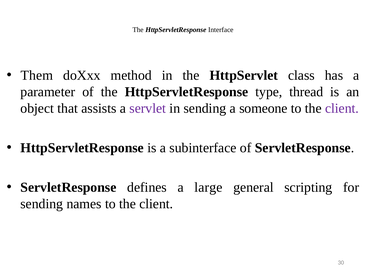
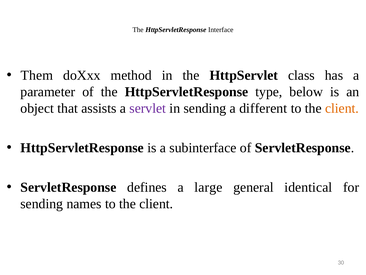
thread: thread -> below (306, 92)
someone: someone -> different (263, 108)
client colour: purple -> orange (342, 108)
scripting: scripting -> identical (308, 187)
